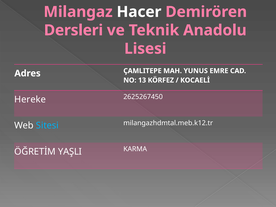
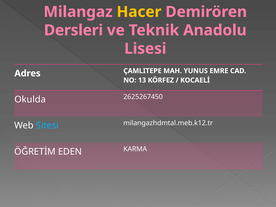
Hacer colour: white -> yellow (139, 12)
Hereke: Hereke -> Okulda (30, 99)
YAŞLI: YAŞLI -> EDEN (70, 152)
